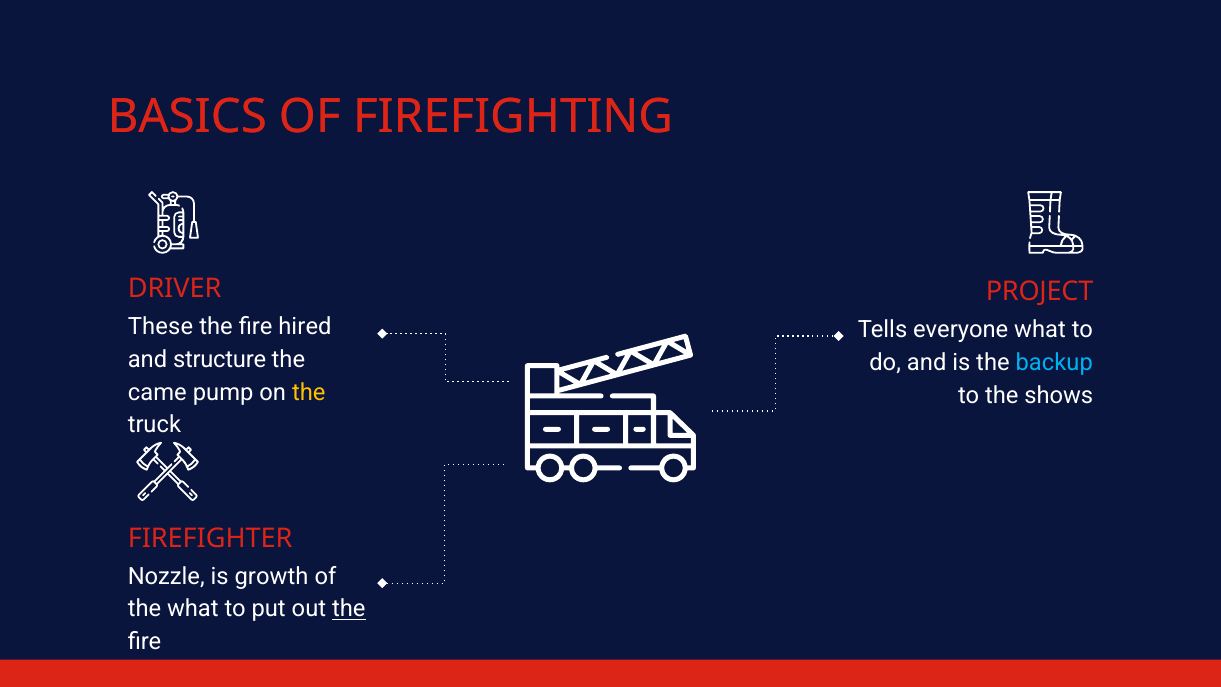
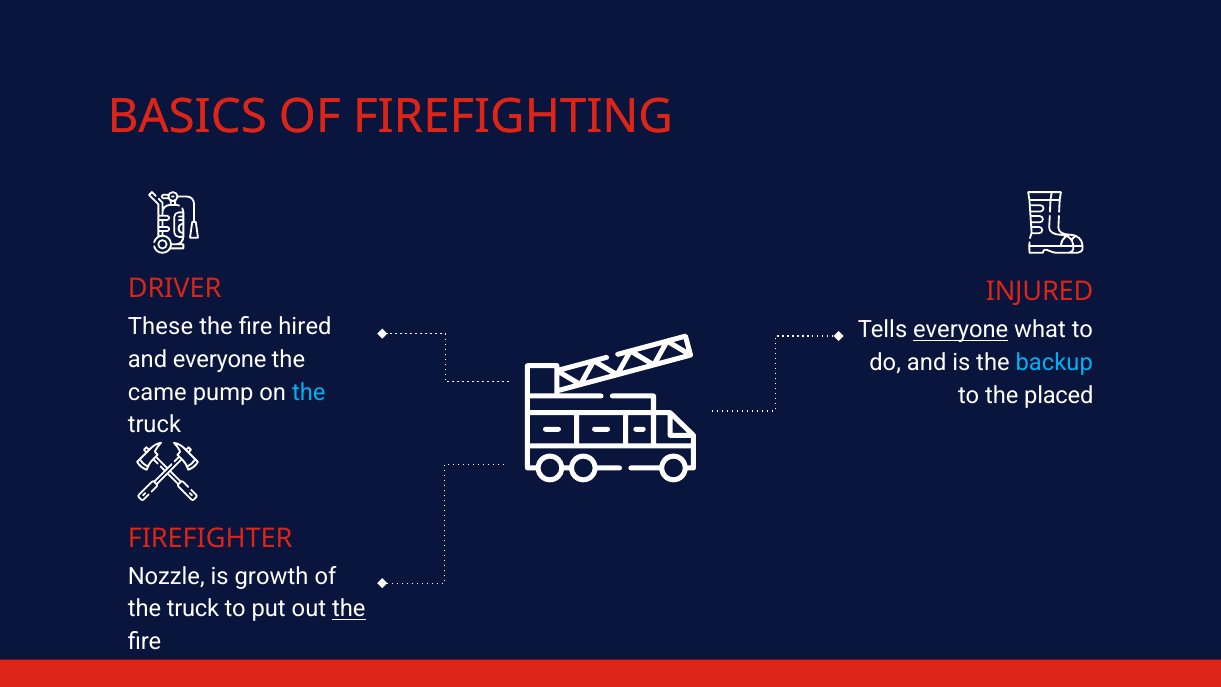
PROJECT: PROJECT -> INJURED (1040, 292)
everyone underline: none -> present (961, 330)
and structure: structure -> everyone (220, 359)
the colour: yellow -> light blue (309, 392)
shows: shows -> placed (1059, 395)
what: what -> truck (193, 609)
